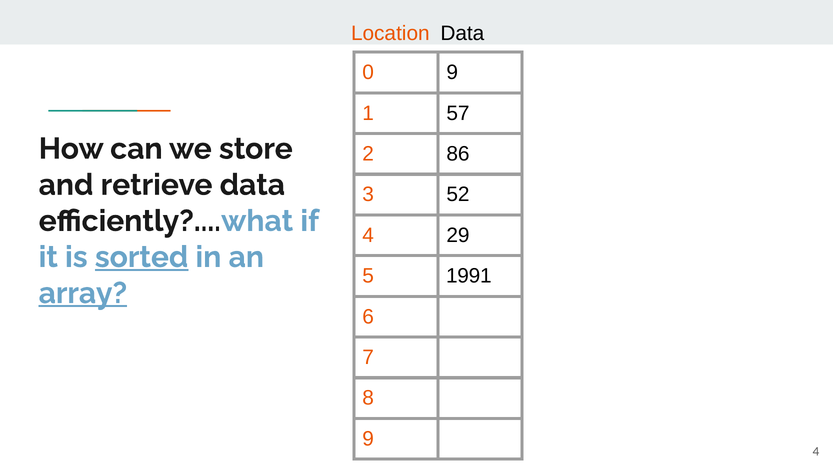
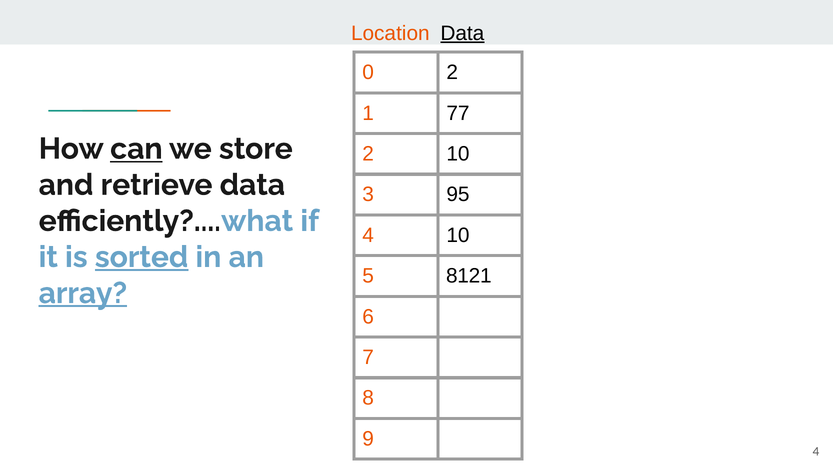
Data underline: none -> present (462, 33)
0 9: 9 -> 2 (452, 72)
57: 57 -> 77 (458, 113)
can underline: none -> present (136, 149)
2 86: 86 -> 10 (458, 154)
52: 52 -> 95 (458, 194)
4 29: 29 -> 10 (458, 235)
1991: 1991 -> 8121 (469, 276)
